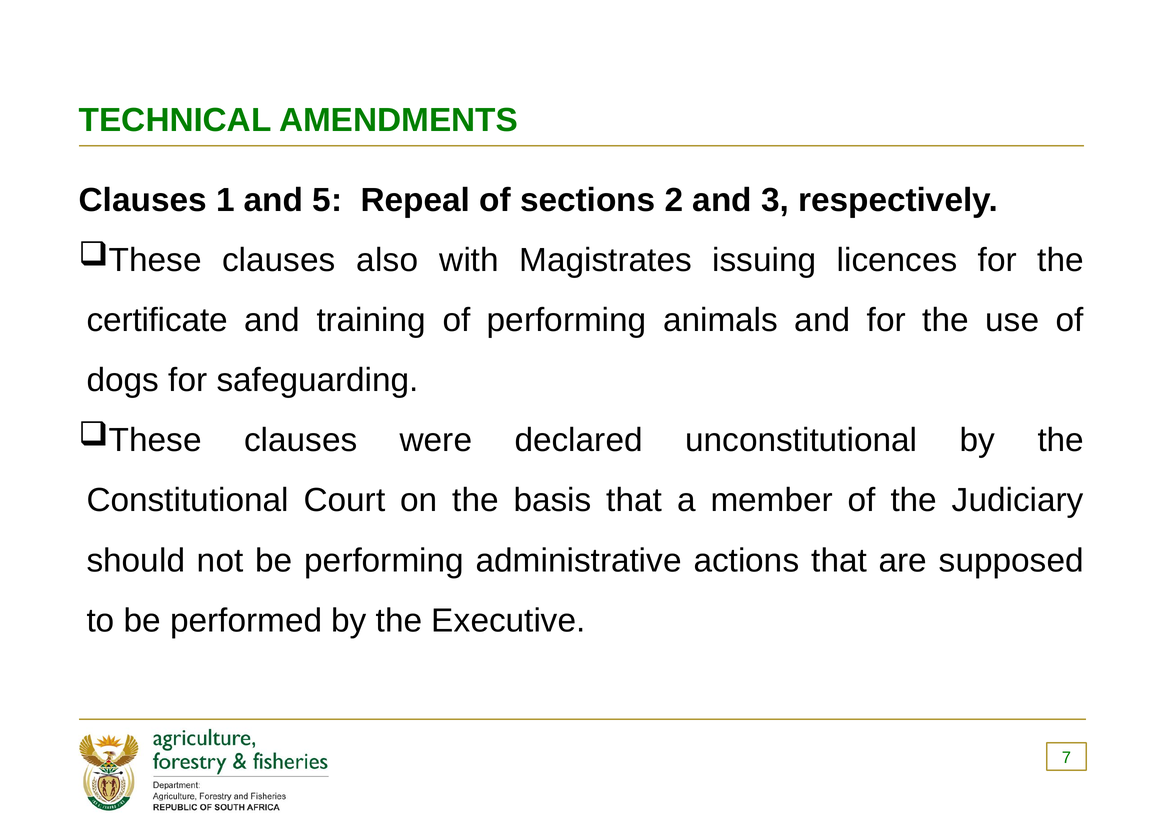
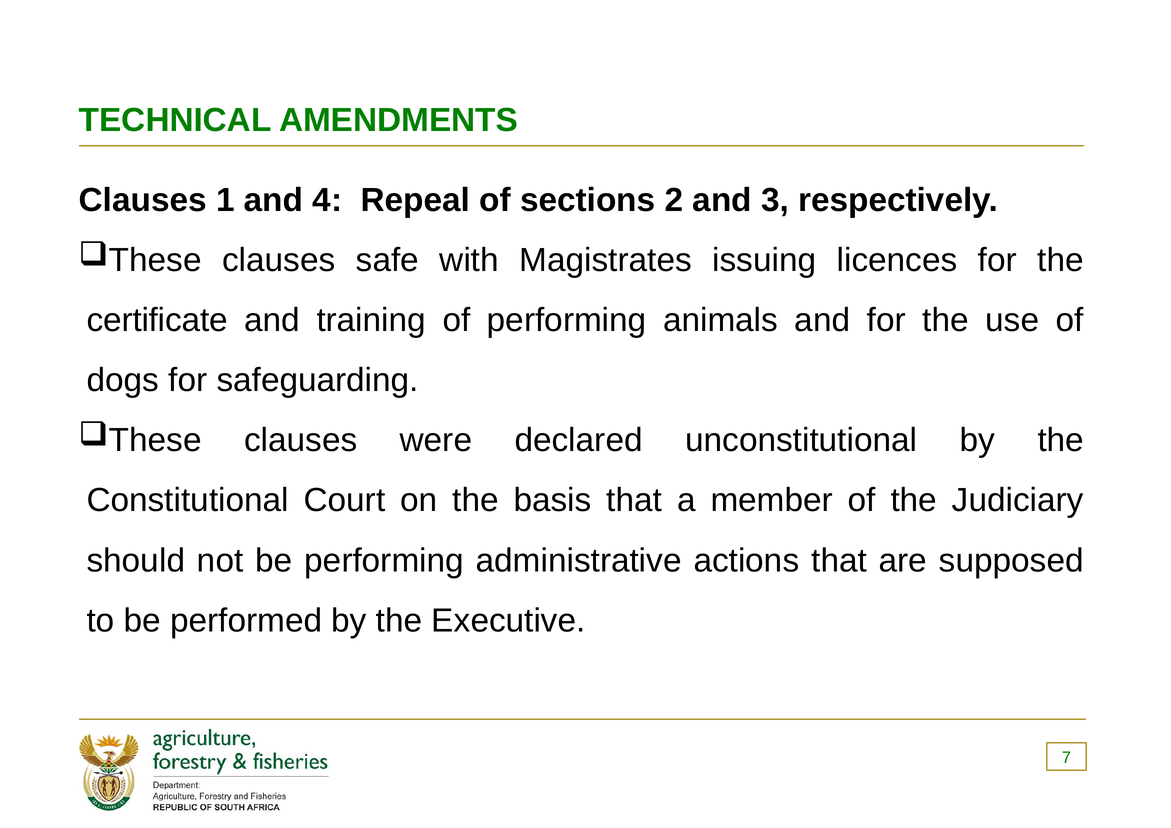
5: 5 -> 4 (327, 200)
also: also -> safe (387, 260)
